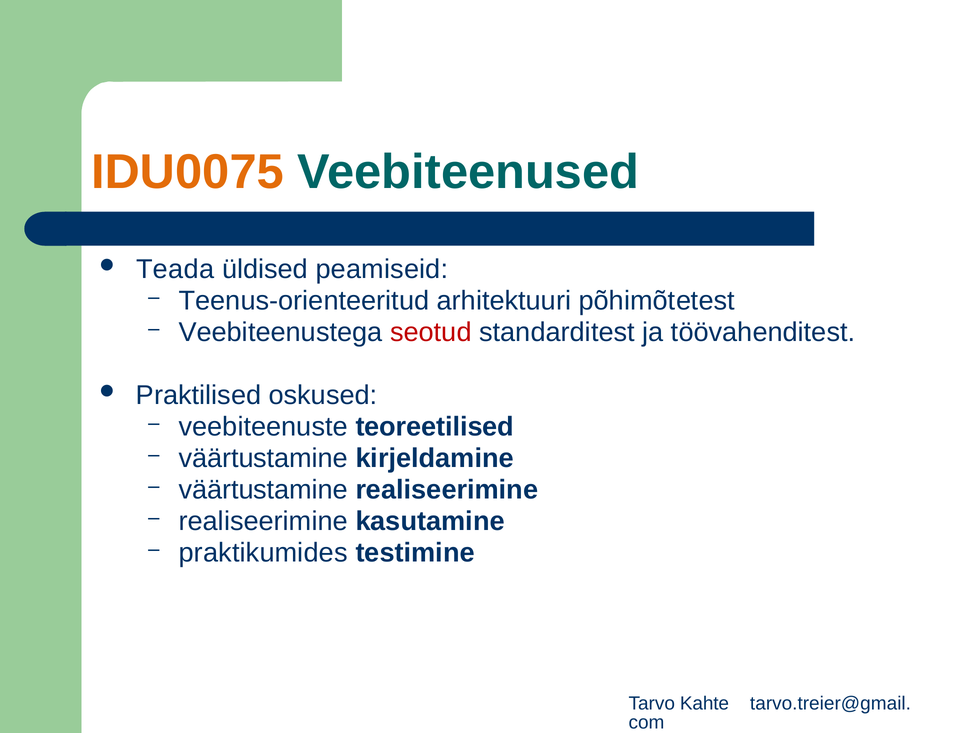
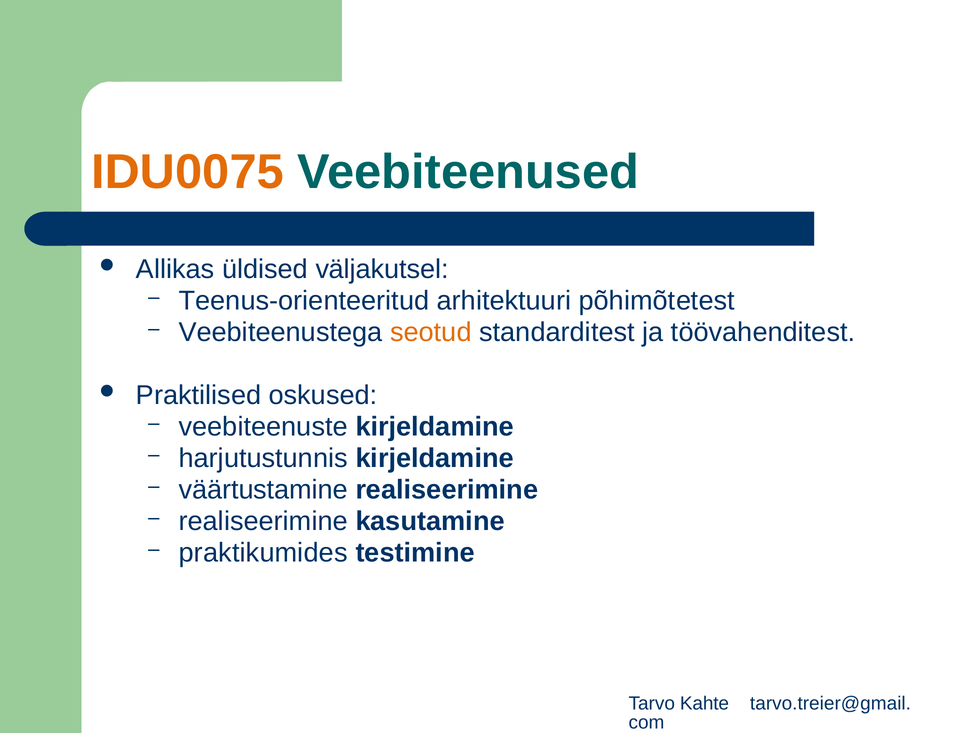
Teada: Teada -> Allikas (175, 269)
peamiseid: peamiseid -> väljakutsel (382, 269)
seotud colour: red -> orange (431, 332)
veebiteenuste teoreetilised: teoreetilised -> kirjeldamine (435, 427)
väärtustamine: väärtustamine -> harjutustunnis (263, 458)
